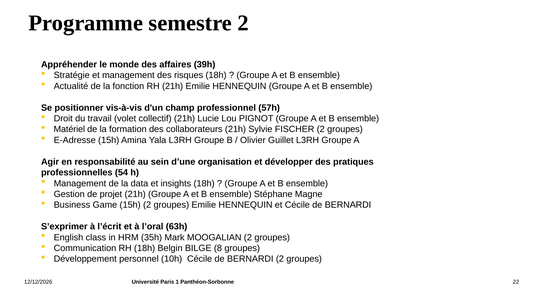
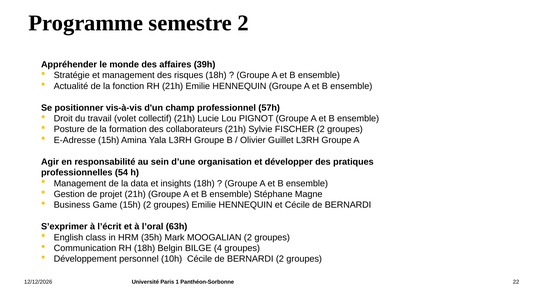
Matériel: Matériel -> Posture (69, 129)
8: 8 -> 4 (218, 248)
